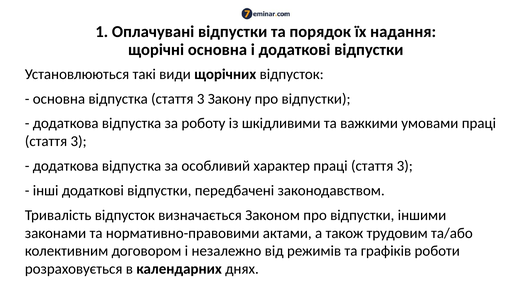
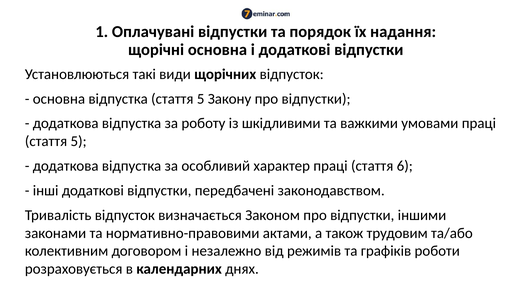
відпустка стаття 3: 3 -> 5 (201, 99)
3: 3 -> 5 (79, 141)
характер праці стаття 3: 3 -> 6 (405, 166)
